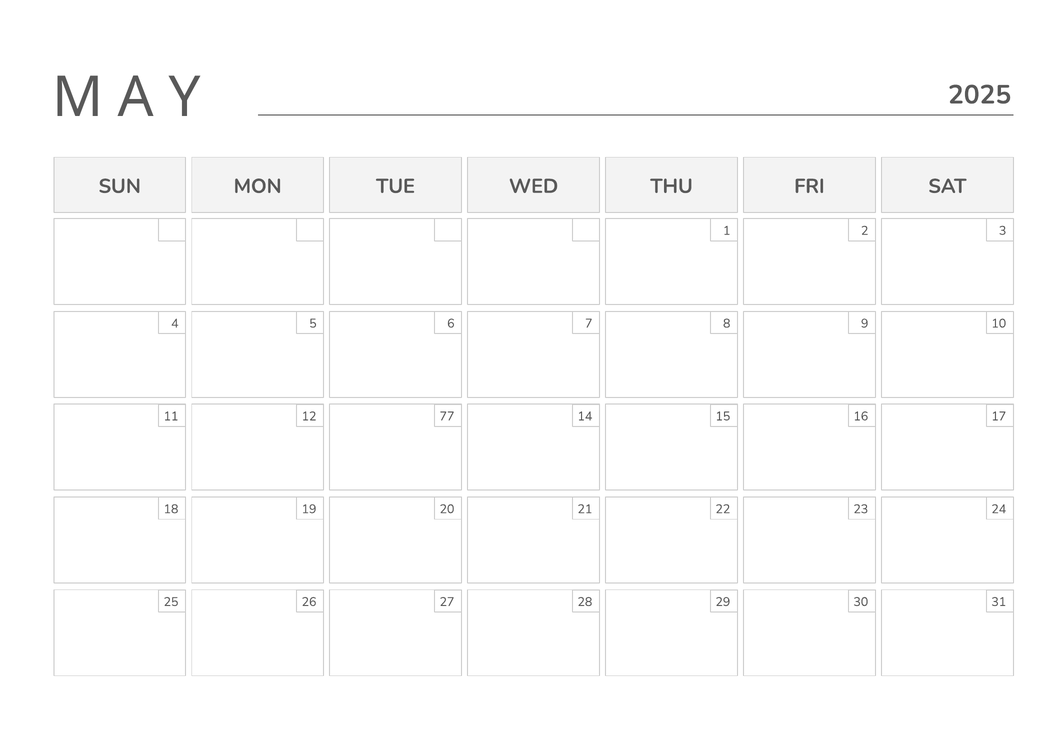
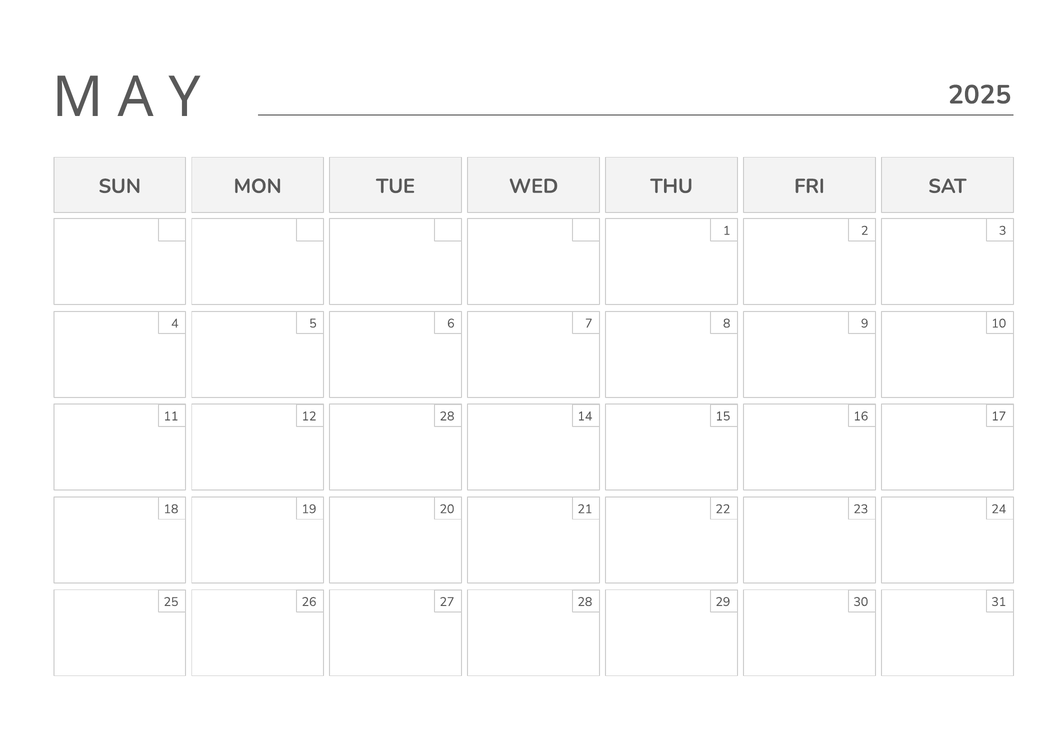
12 77: 77 -> 28 (447, 416)
